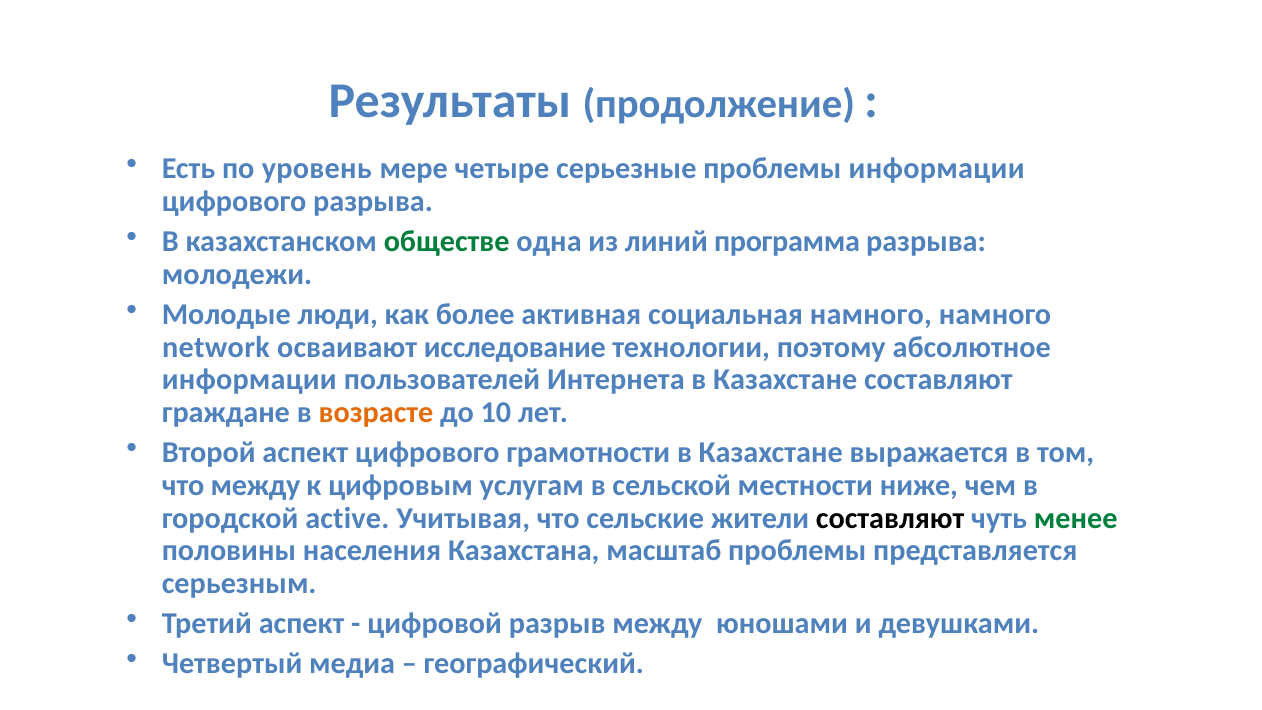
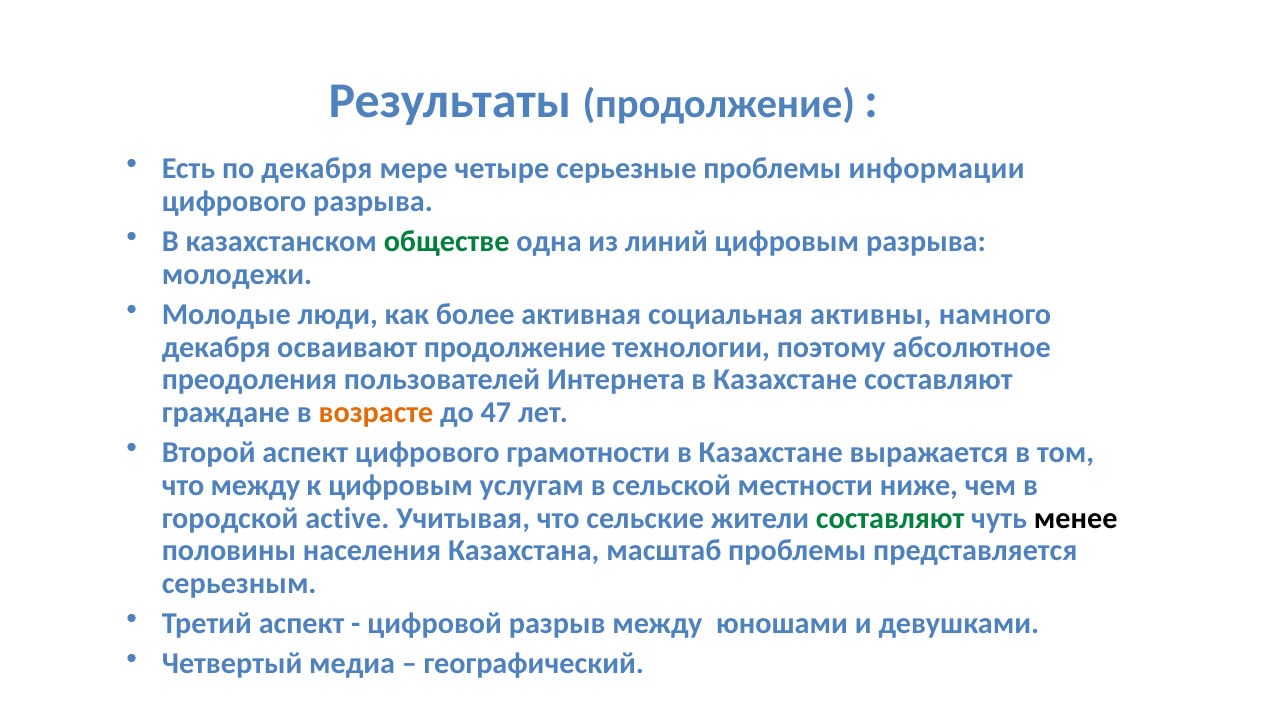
по уровень: уровень -> декабря (317, 169)
линий программа: программа -> цифровым (787, 242)
социальная намного: намного -> активны (871, 315)
network: network -> декабря (216, 347)
осваивают исследование: исследование -> продолжение (515, 347)
информации: информации -> преодоления (249, 380)
10: 10 -> 47 (496, 413)
составляют colour: black -> green (890, 518)
менее colour: green -> black (1076, 518)
